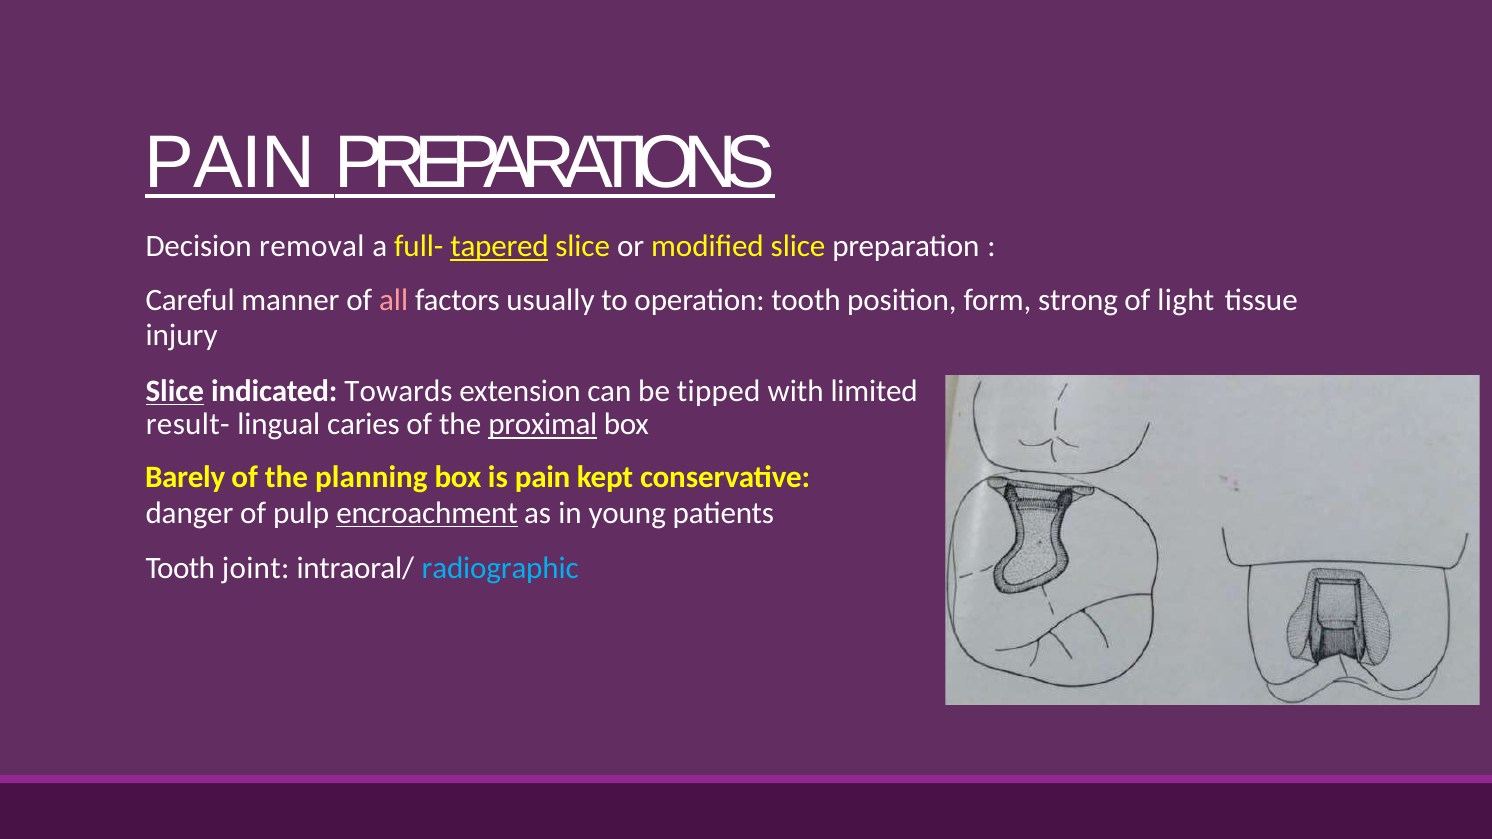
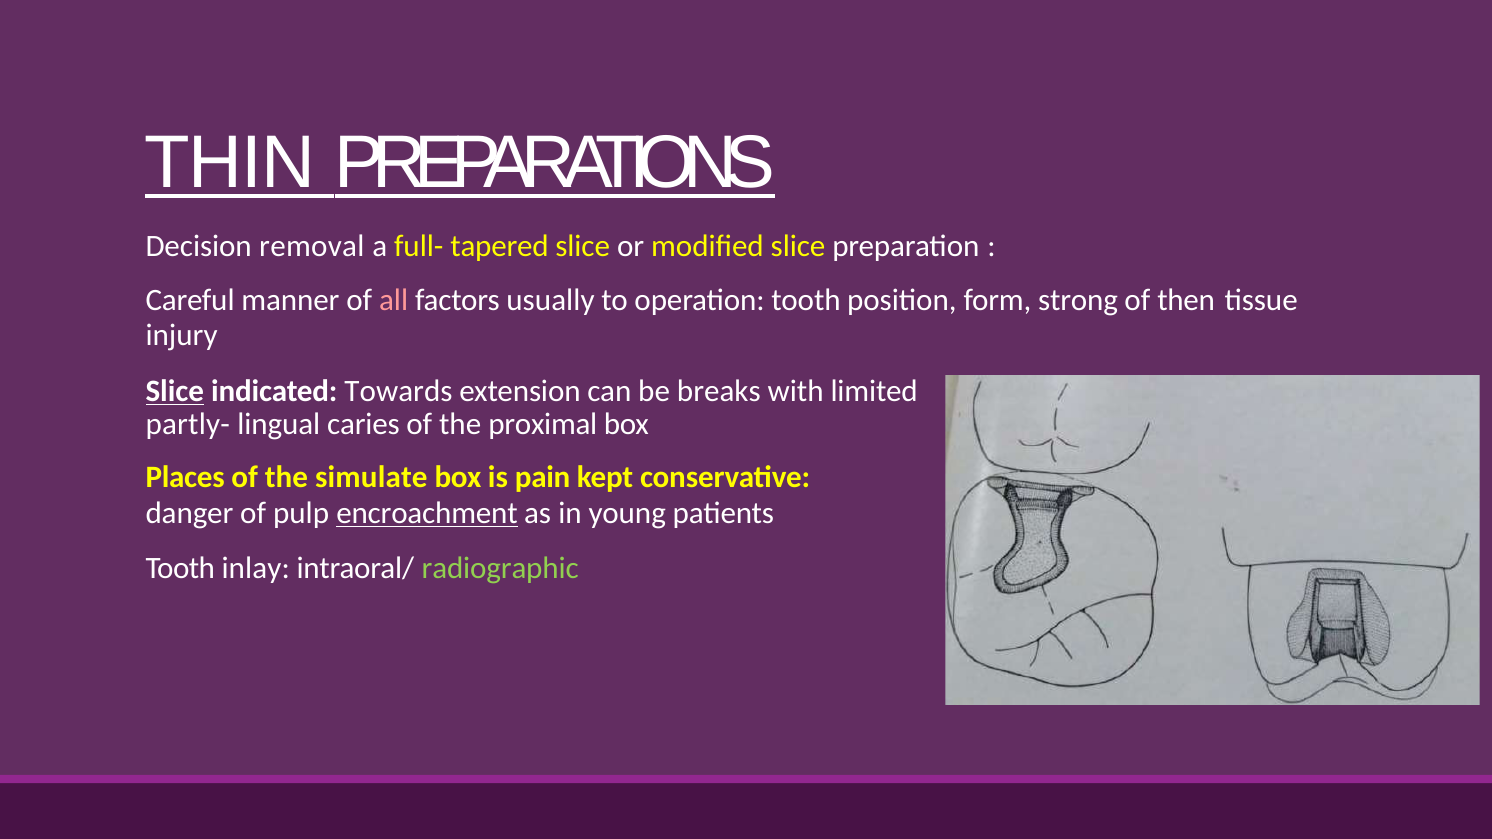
PAIN: PAIN -> THIN (230, 163)
tapered underline: present -> none (500, 247)
light: light -> then (1186, 300)
tipped: tipped -> breaks (719, 391)
result-: result- -> partly- (188, 425)
proximal underline: present -> none (543, 425)
Barely: Barely -> Places (185, 478)
planning: planning -> simulate (371, 478)
joint: joint -> inlay (256, 569)
radiographic colour: light blue -> light green (500, 569)
